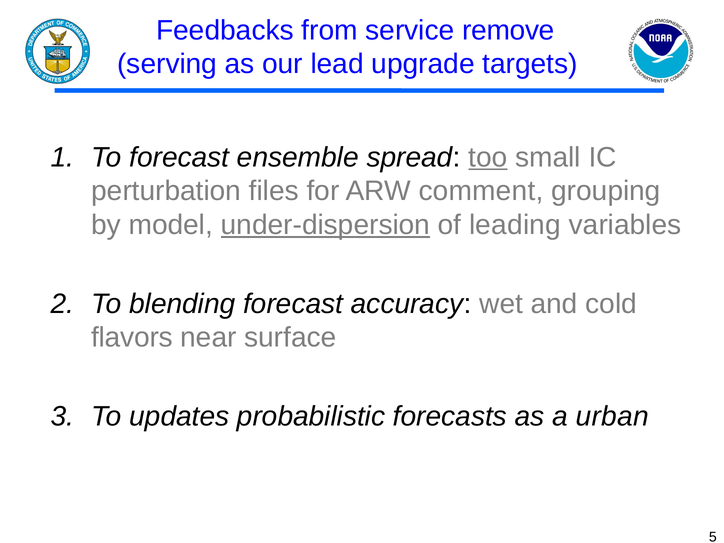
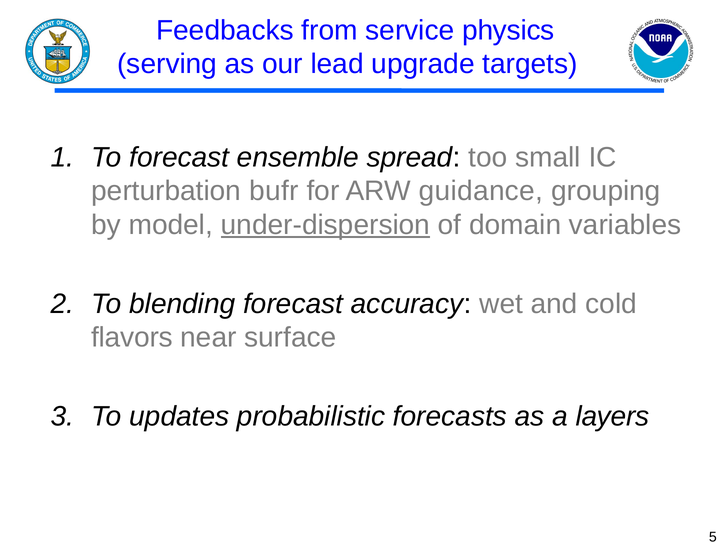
remove: remove -> physics (508, 30)
too underline: present -> none (488, 157)
files: files -> bufr (274, 191)
comment: comment -> guidance (481, 191)
leading: leading -> domain (515, 225)
urban: urban -> layers (612, 416)
